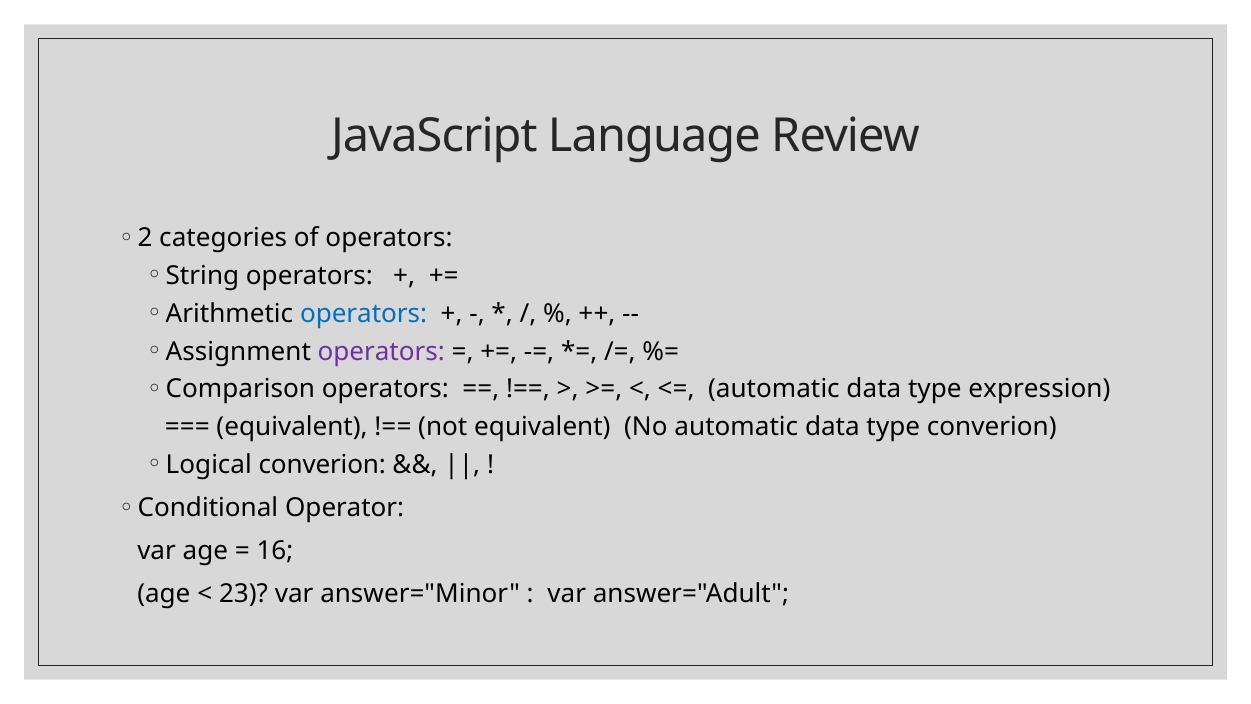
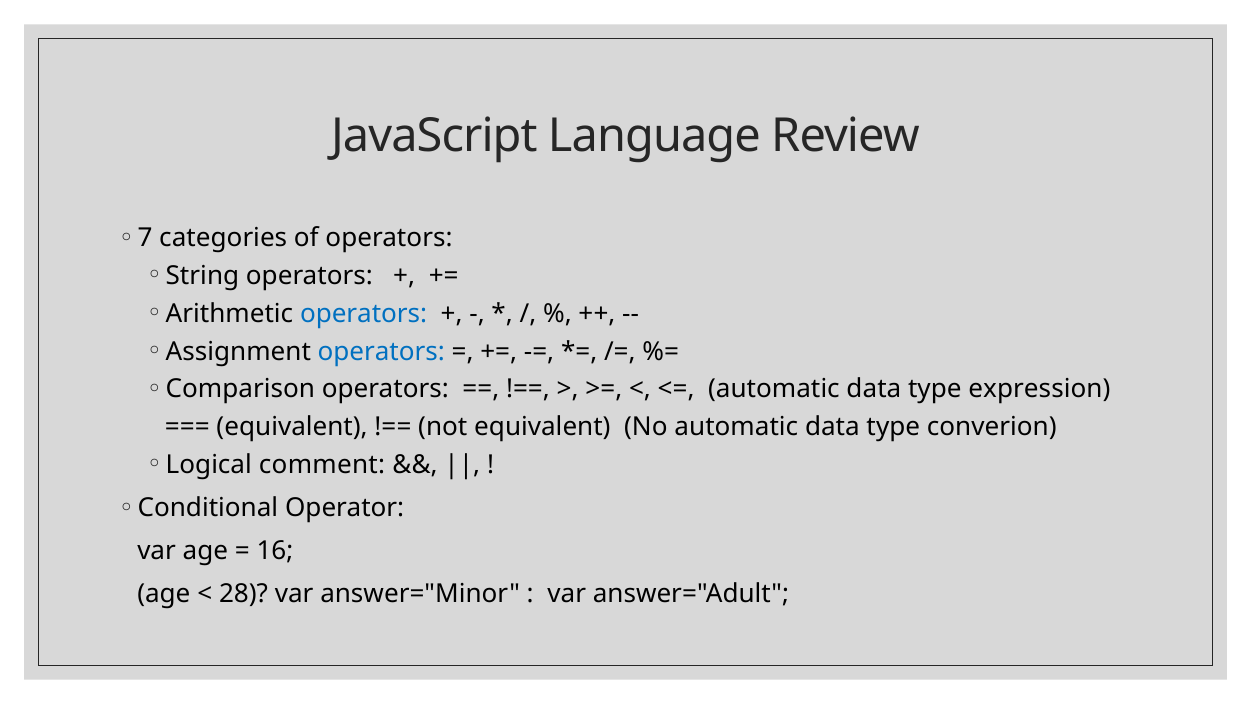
2: 2 -> 7 (145, 238)
operators colour: purple -> blue (381, 351)
Logical converion: converion -> comment (322, 465)
23: 23 -> 28 (244, 594)
